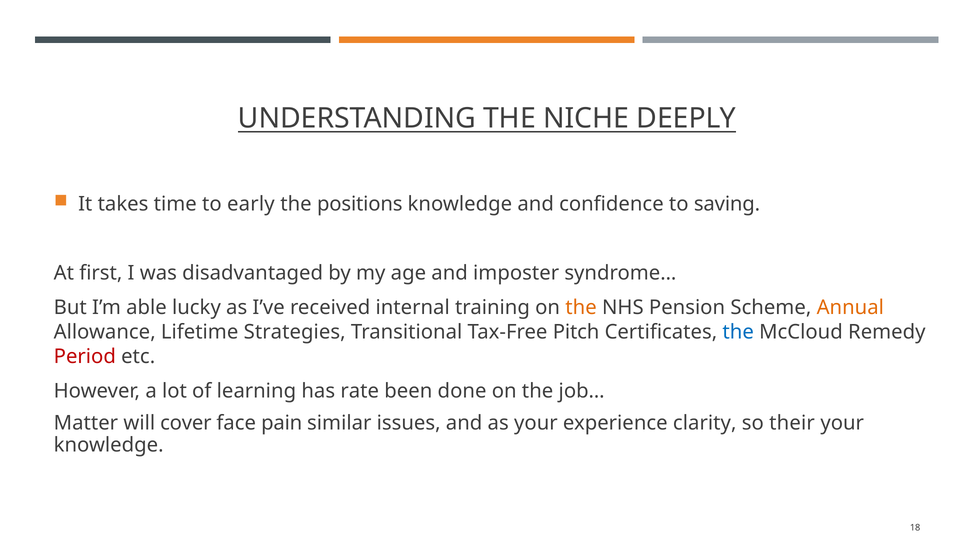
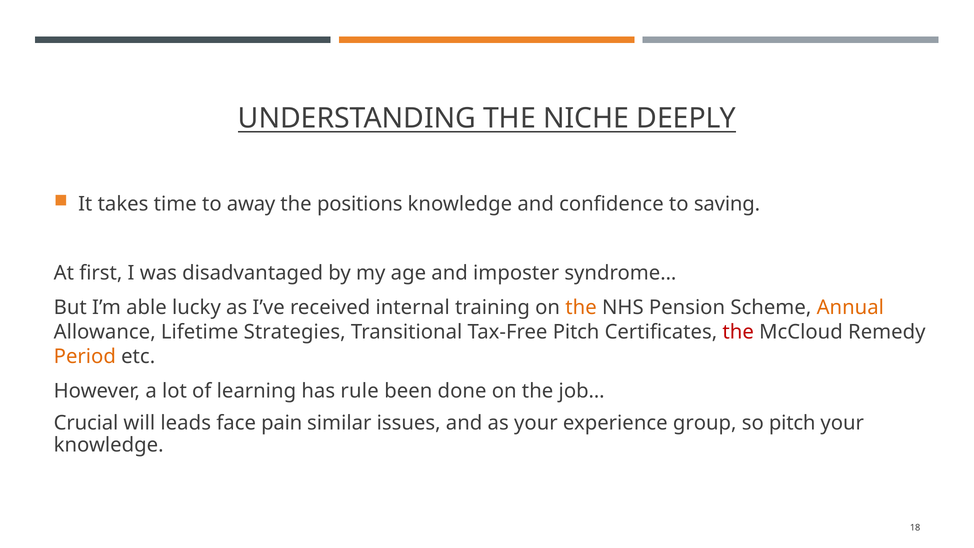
early: early -> away (251, 204)
the colour: blue -> red (738, 332)
Period colour: red -> orange (85, 356)
rate: rate -> rule (360, 391)
Matter: Matter -> Crucial (86, 423)
cover: cover -> leads (186, 423)
clarity: clarity -> group (705, 423)
so their: their -> pitch (792, 423)
